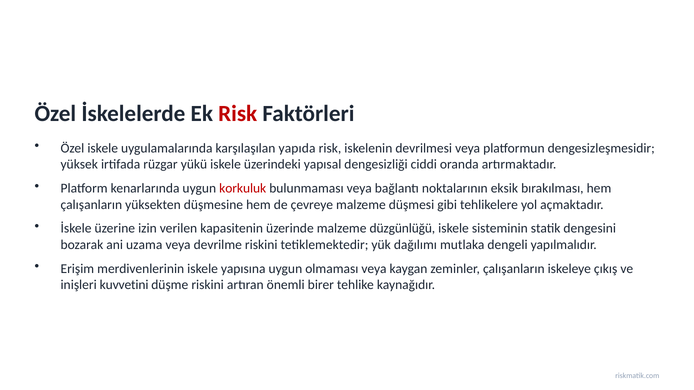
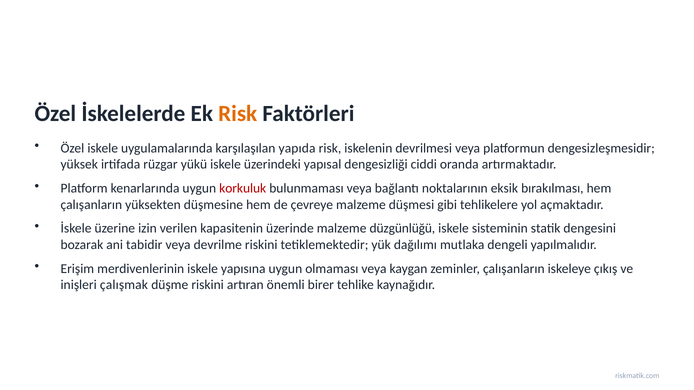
Risk colour: red -> orange (238, 114)
uzama: uzama -> tabidir (144, 245)
kuvvetini: kuvvetini -> çalışmak (124, 285)
